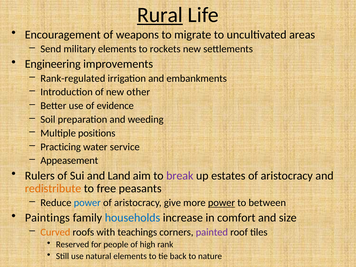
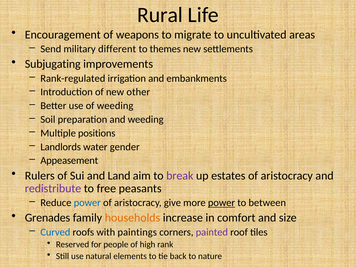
Rural underline: present -> none (160, 15)
military elements: elements -> different (117, 49)
rockets: rockets -> themes (165, 49)
Engineering: Engineering -> Subjugating (53, 64)
of evidence: evidence -> weeding (115, 106)
Practicing: Practicing -> Landlords (61, 147)
service: service -> gender (125, 147)
redistribute colour: orange -> purple (53, 188)
Paintings: Paintings -> Grenades (48, 218)
households colour: blue -> orange (132, 218)
Curved colour: orange -> blue (55, 232)
teachings: teachings -> paintings (137, 232)
